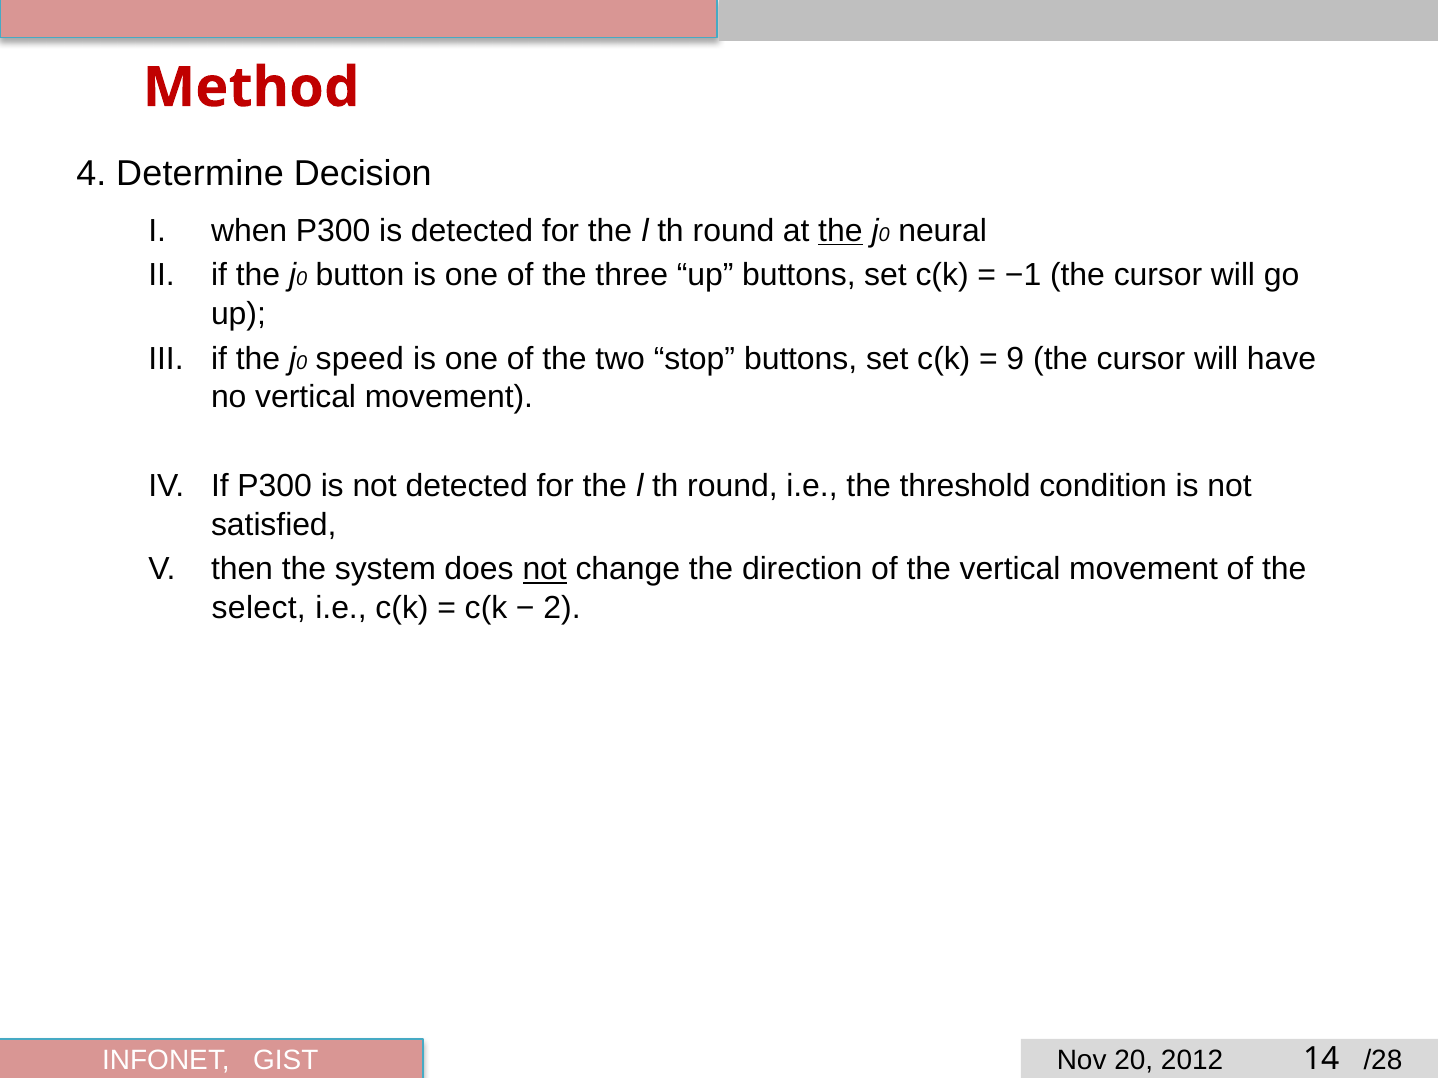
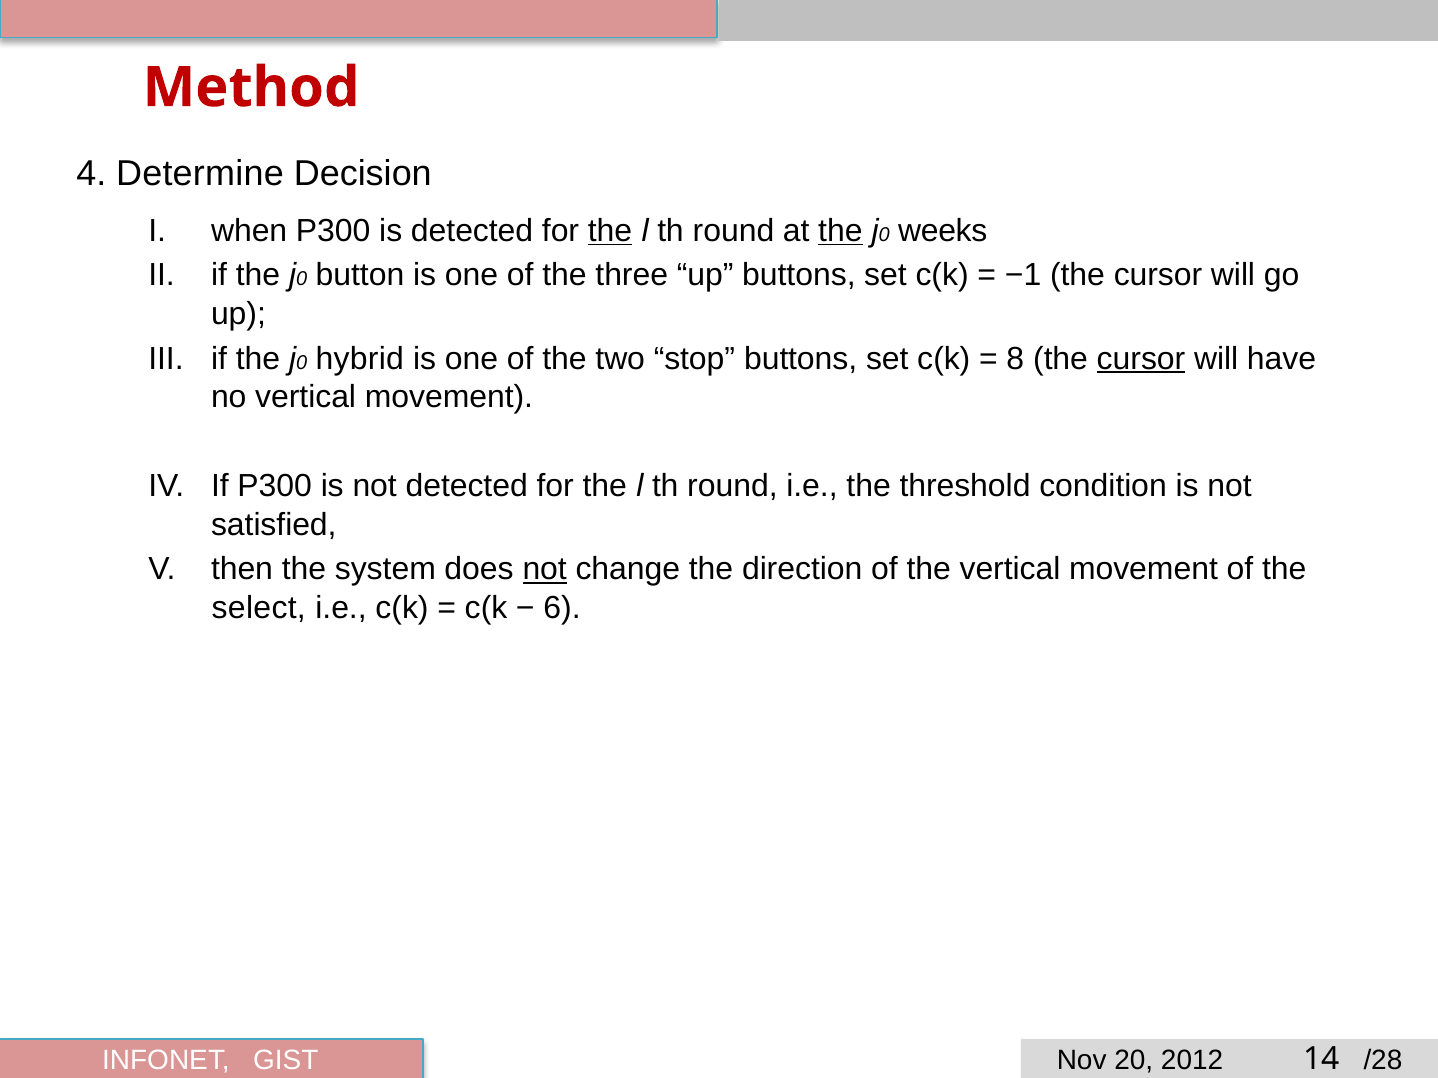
the underline: none -> present (610, 231)
neural: neural -> weeks (943, 231)
speed: speed -> hybrid (360, 359)
9: 9 -> 8 (1015, 359)
cursor underline: none -> present (1141, 359)
2: 2 -> 6 (562, 608)
